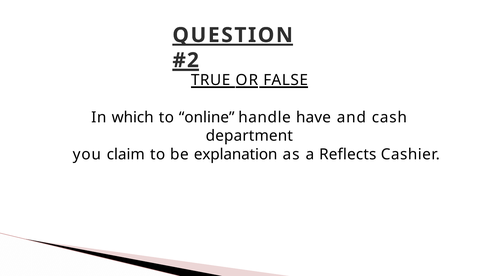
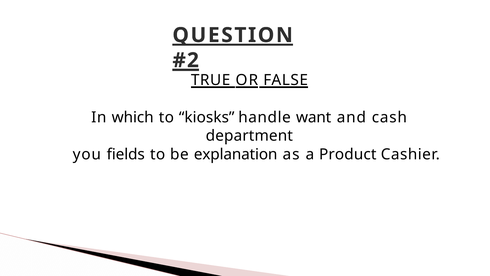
online: online -> kiosks (207, 117)
have: have -> want (314, 117)
claim: claim -> fields (126, 154)
Reflects: Reflects -> Product (348, 154)
